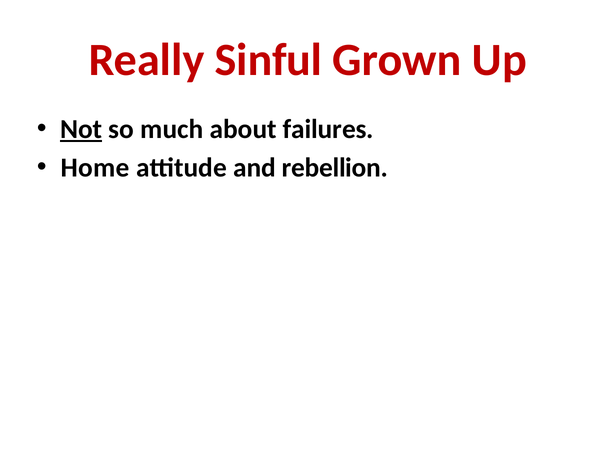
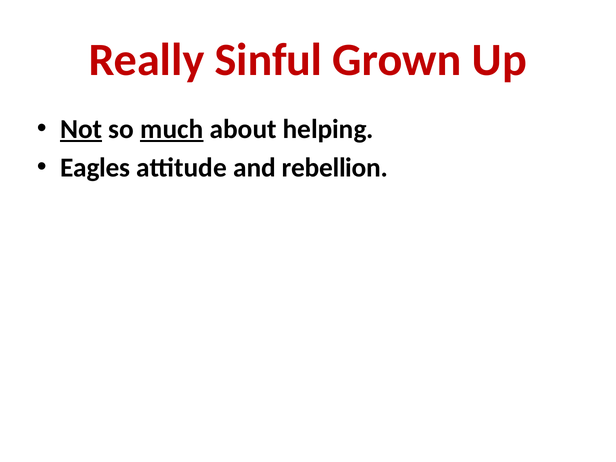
much underline: none -> present (172, 129)
failures: failures -> helping (328, 129)
Home: Home -> Eagles (95, 168)
